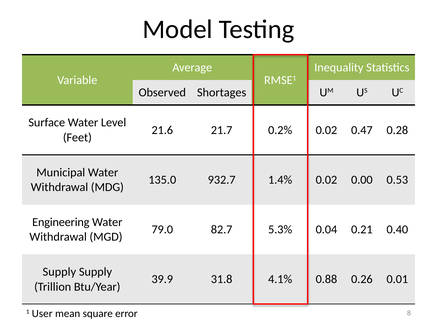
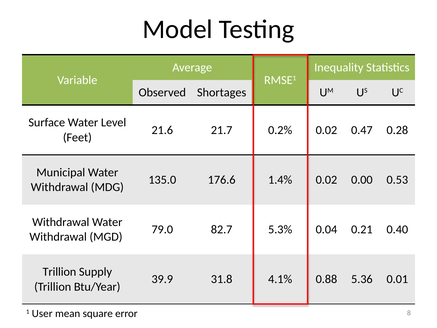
932.7: 932.7 -> 176.6 (222, 180)
Engineering: Engineering -> Withdrawal (61, 222)
Supply: Supply -> Trillion (59, 272)
0.26: 0.26 -> 5.36 (362, 279)
